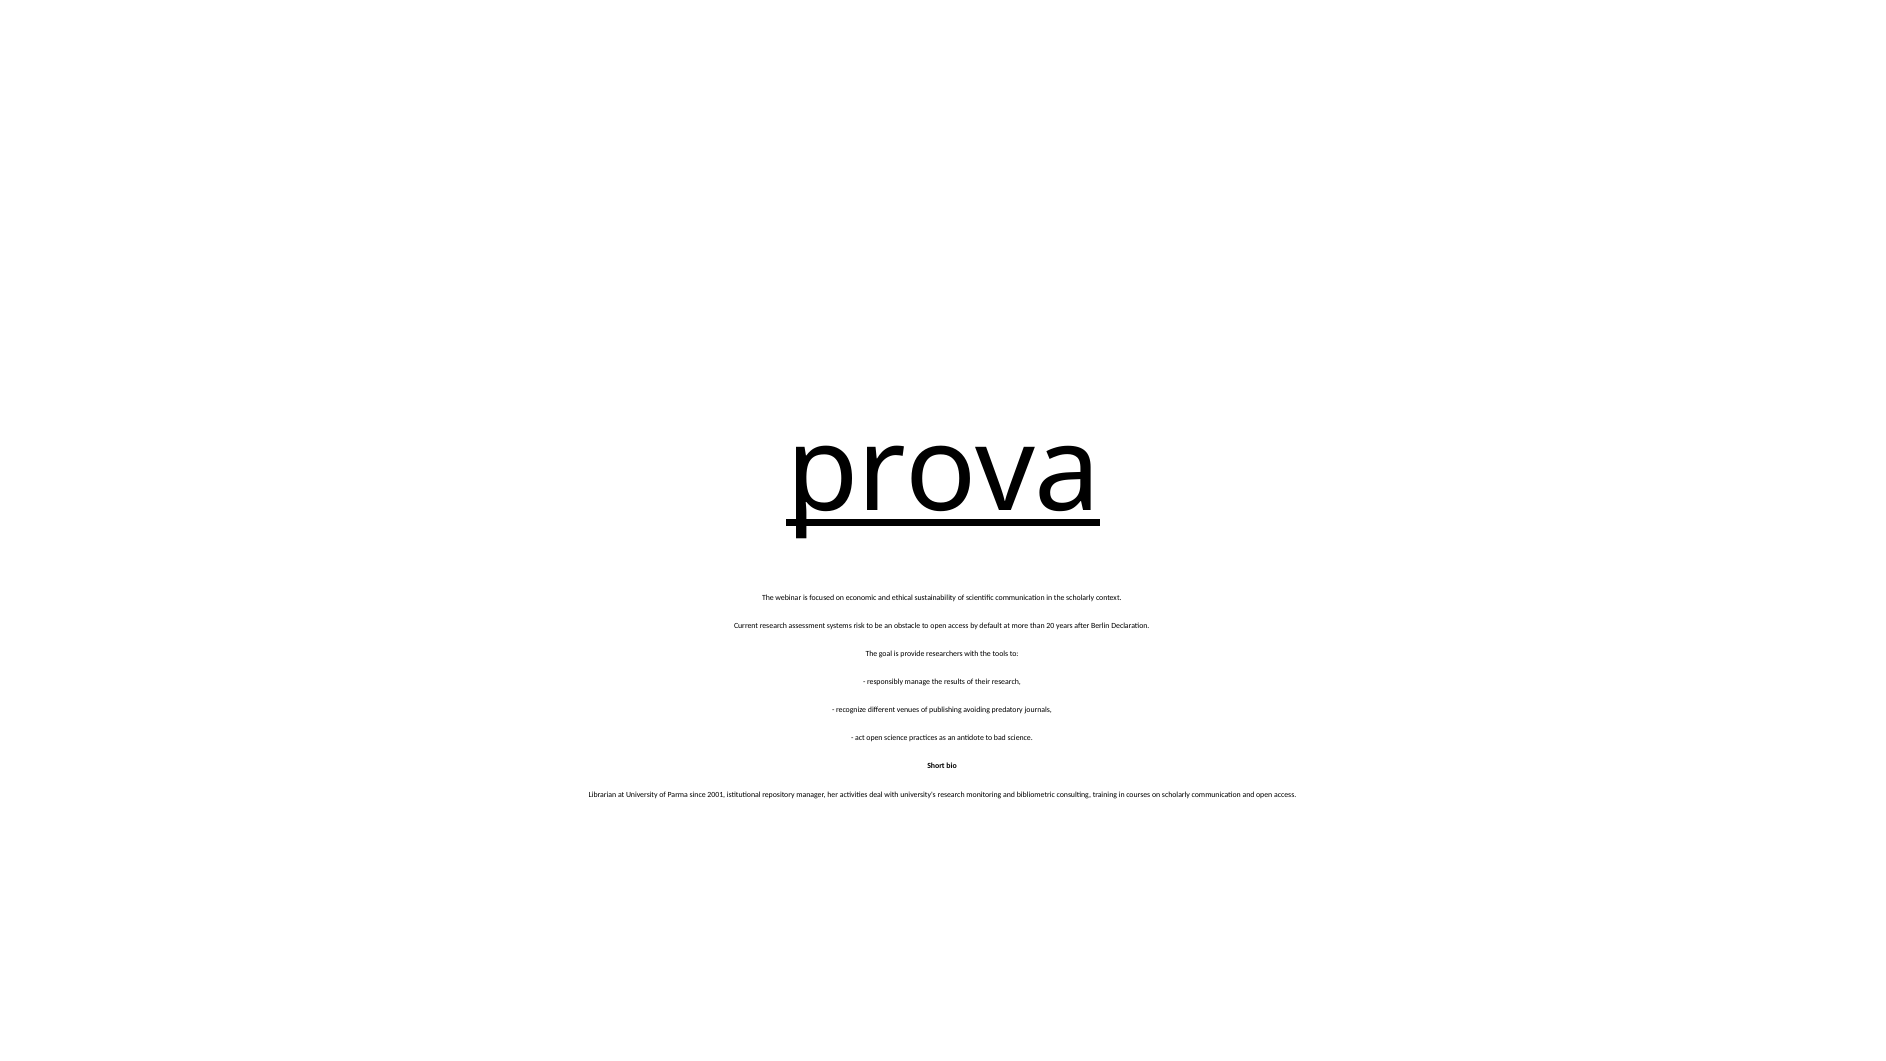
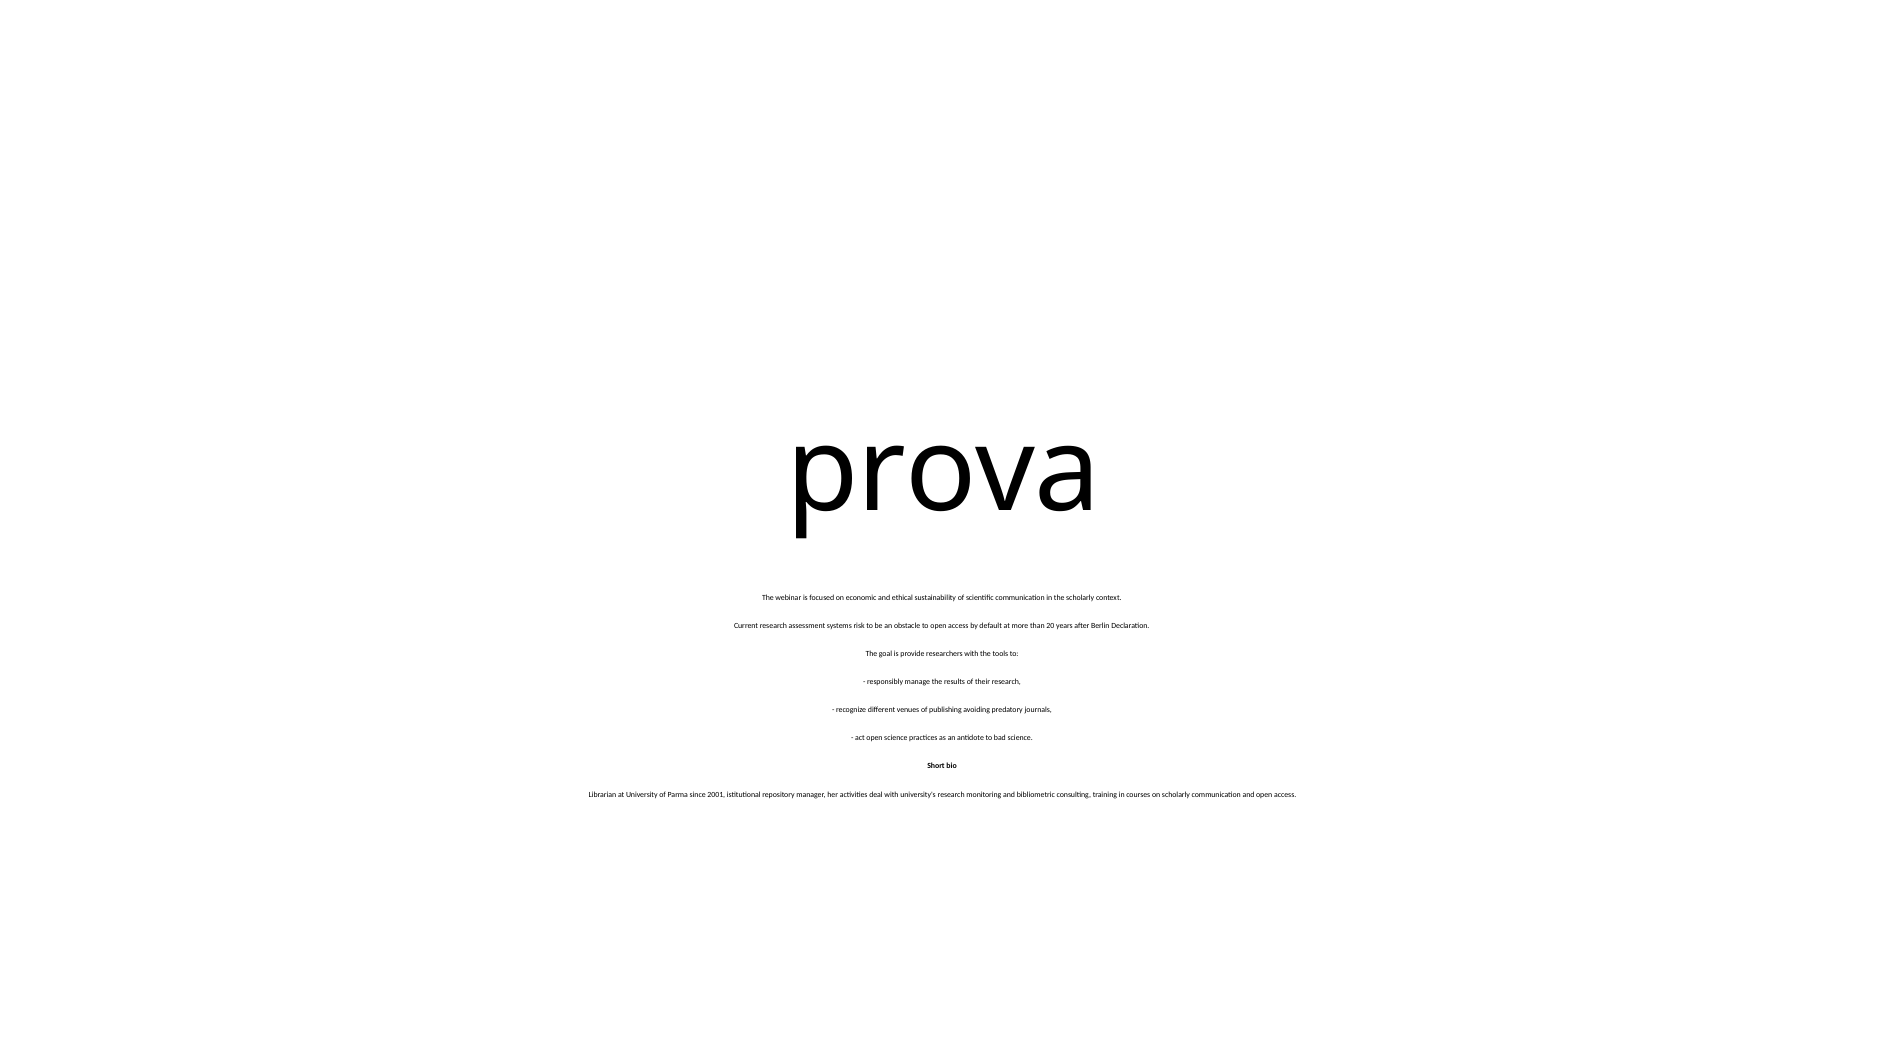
prova underline: present -> none (943, 471)
